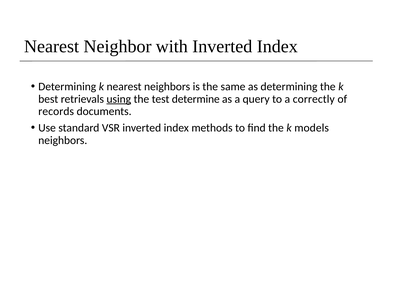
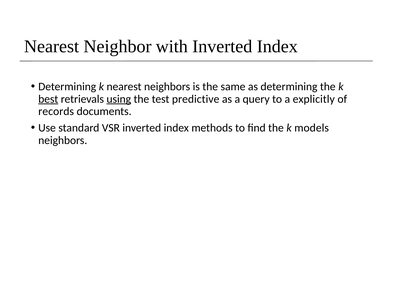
best underline: none -> present (48, 99)
determine: determine -> predictive (196, 99)
correctly: correctly -> explicitly (314, 99)
